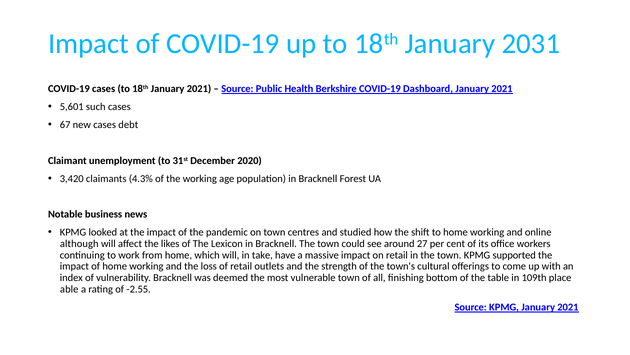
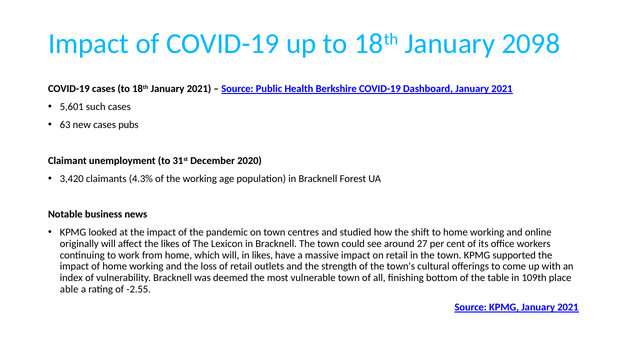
2031: 2031 -> 2098 (531, 44)
67: 67 -> 63 (65, 125)
debt: debt -> pubs (128, 125)
although: although -> originally (79, 243)
in take: take -> likes (262, 255)
